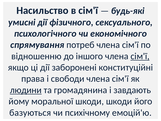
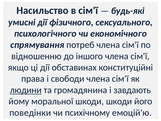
сім'ї underline: present -> none (140, 56)
заборонені: заборонені -> обставинах (74, 67)
базуються: базуються -> поведінки (30, 112)
